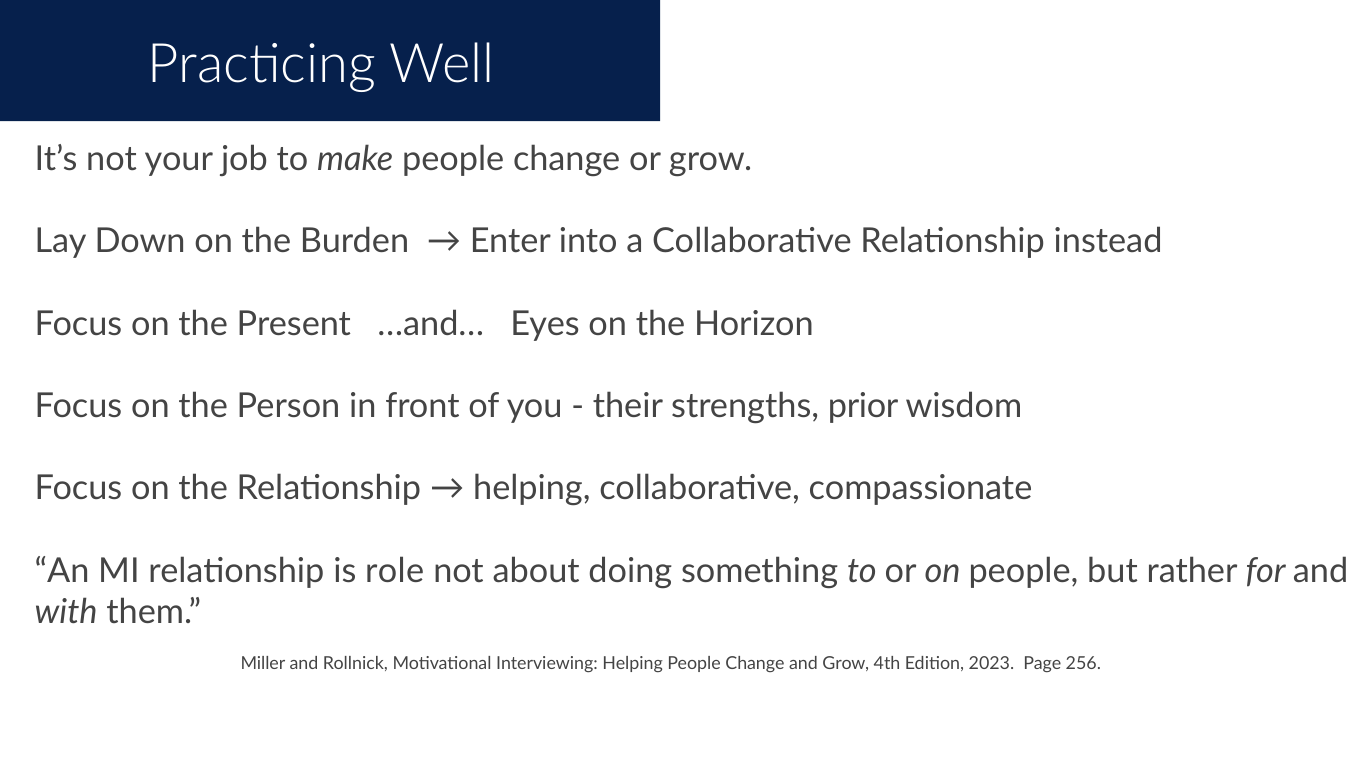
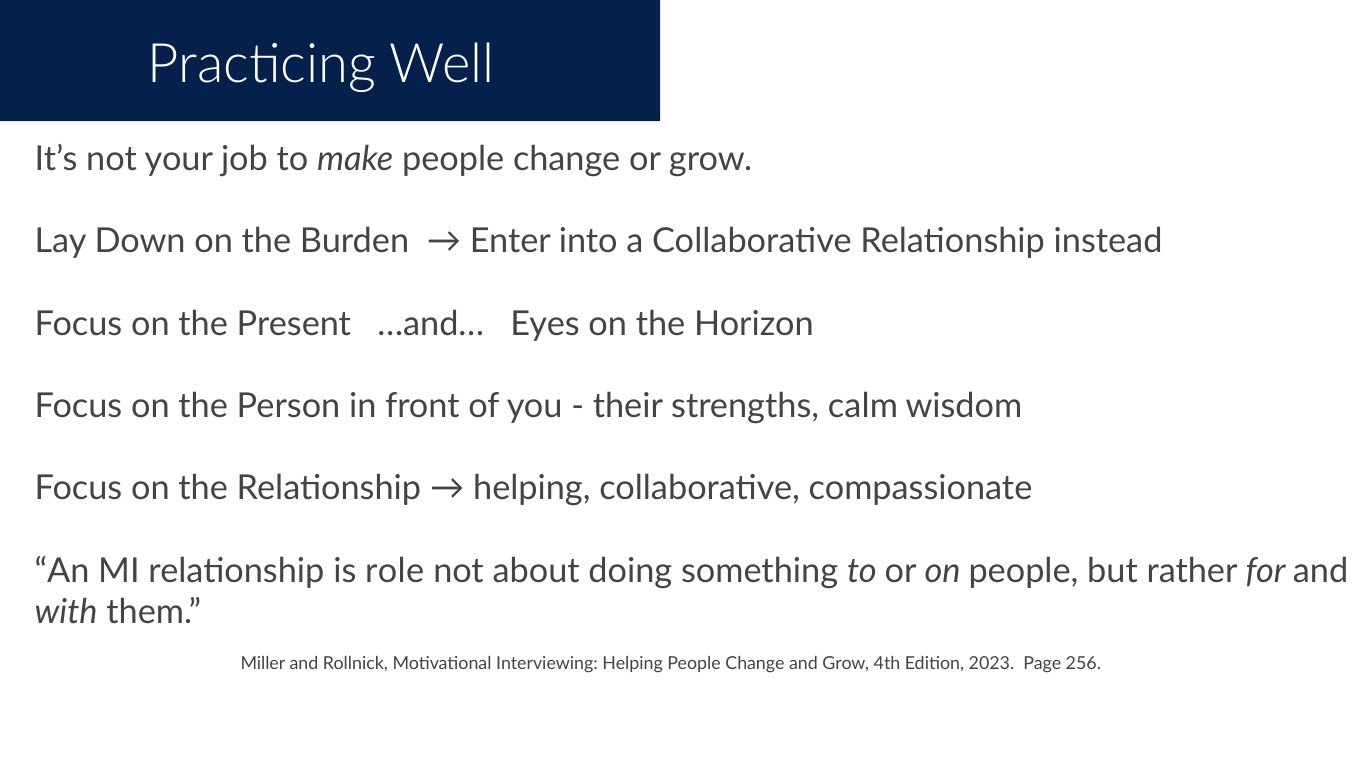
prior: prior -> calm (863, 406)
